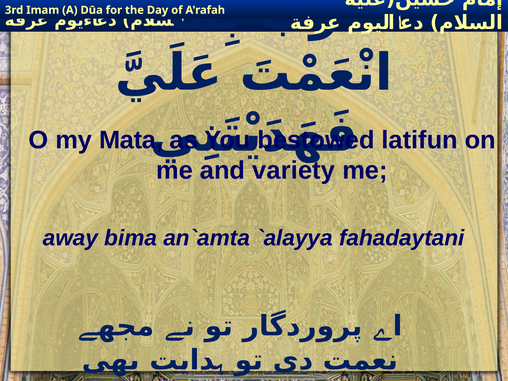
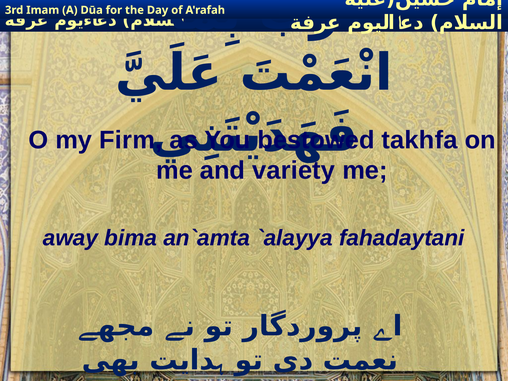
Mata: Mata -> Firm (131, 140)
latifun: latifun -> takhfa (420, 140)
